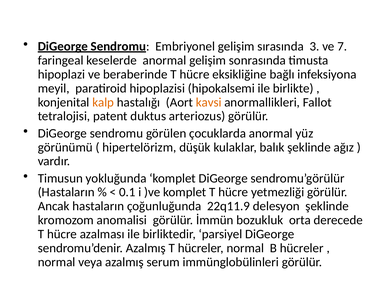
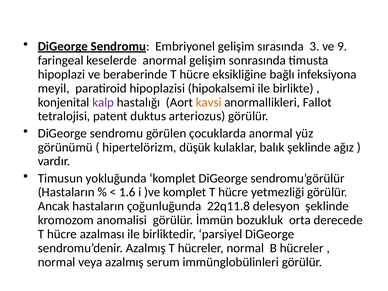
7: 7 -> 9 (342, 46)
kalp colour: orange -> purple (103, 102)
0.1: 0.1 -> 1.6 (127, 192)
22q11.9: 22q11.9 -> 22q11.8 (229, 206)
